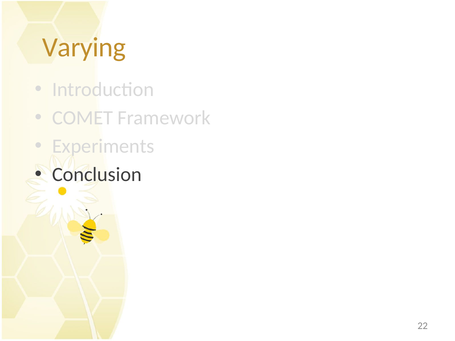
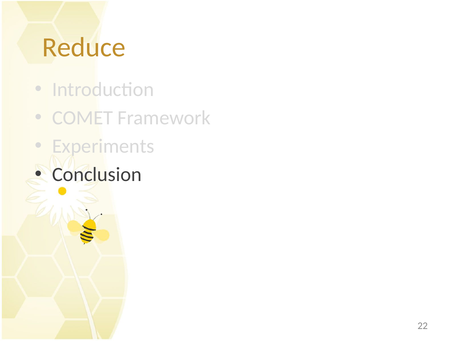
Varying: Varying -> Reduce (84, 47)
